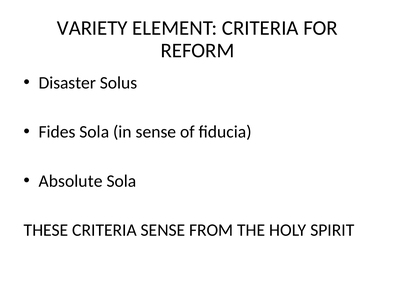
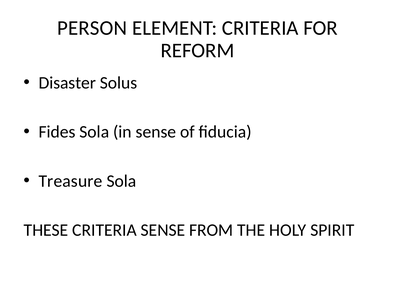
VARIETY: VARIETY -> PERSON (92, 28)
Absolute: Absolute -> Treasure (70, 181)
